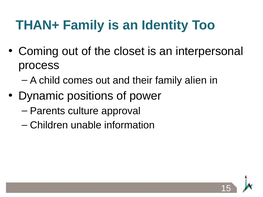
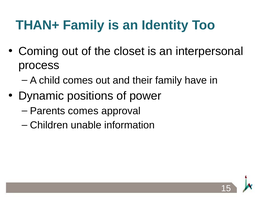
alien: alien -> have (196, 80)
Parents culture: culture -> comes (83, 111)
